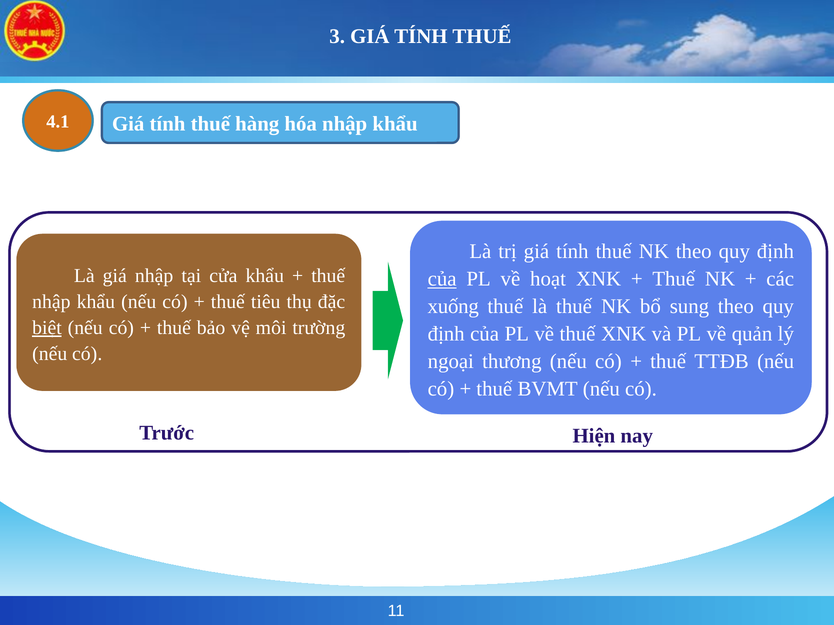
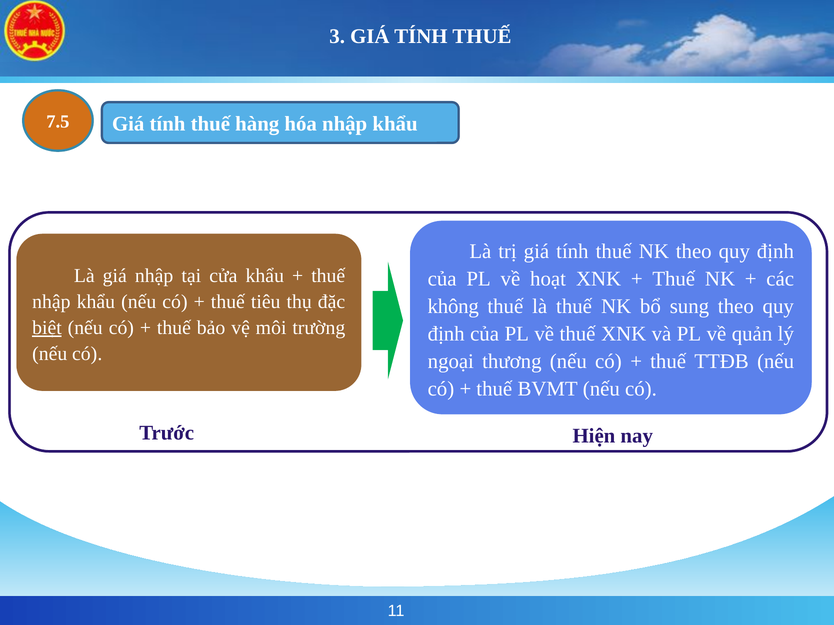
4.1: 4.1 -> 7.5 (58, 122)
của underline: present -> none (442, 279)
xuống: xuống -> không (453, 307)
